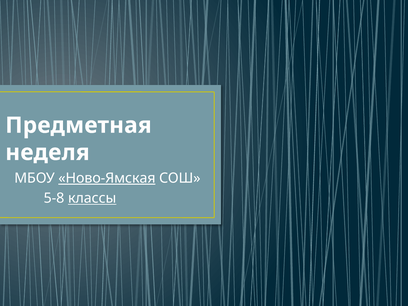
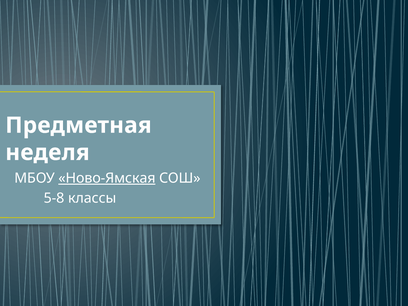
классы underline: present -> none (92, 198)
